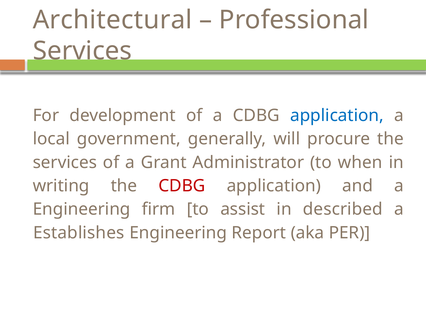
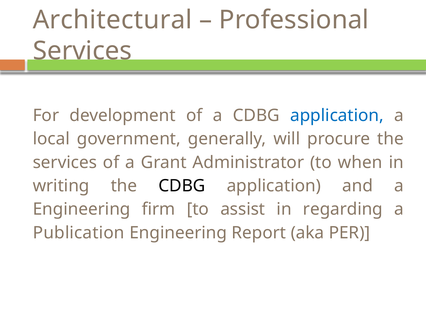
CDBG colour: red -> black (182, 186)
described: described -> regarding (343, 210)
Establishes: Establishes -> Publication (79, 233)
